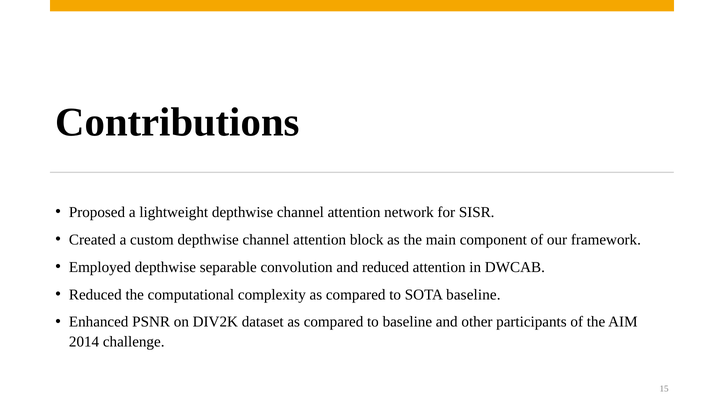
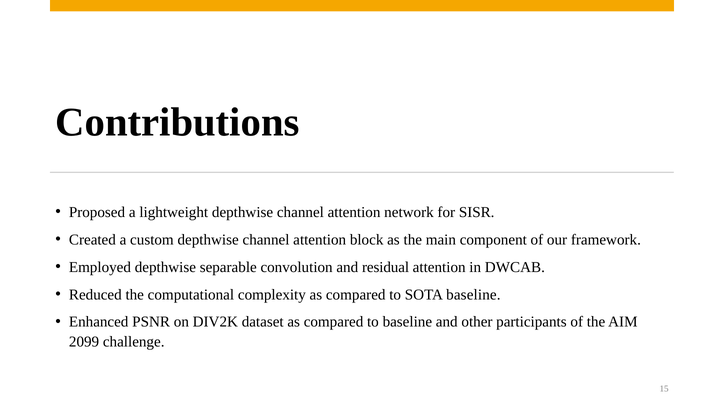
and reduced: reduced -> residual (386, 267)
2014: 2014 -> 2099 (84, 342)
